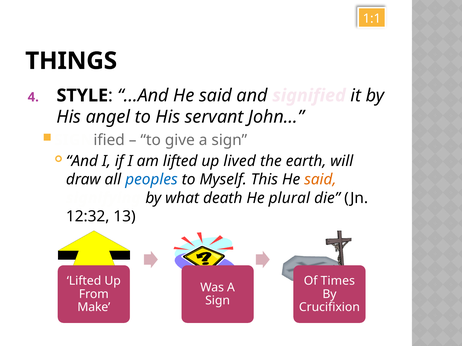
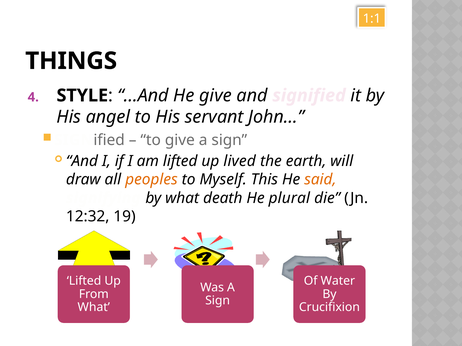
…And He said: said -> give (215, 96)
peoples colour: blue -> orange (151, 180)
13: 13 -> 19 (125, 217)
Times: Times -> Water (338, 281)
Make: Make -> What (94, 308)
